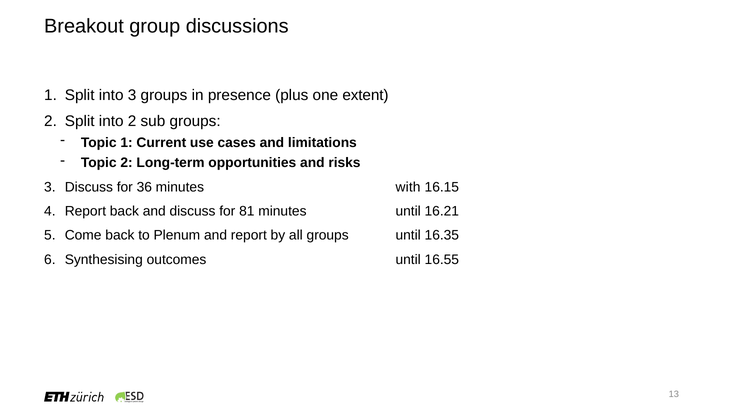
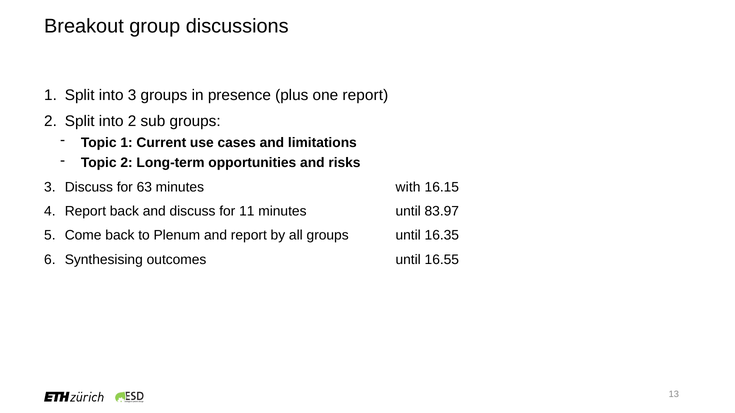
one extent: extent -> report (365, 95)
36: 36 -> 63 (144, 187)
81: 81 -> 11 (247, 211)
16.21: 16.21 -> 83.97 (442, 211)
